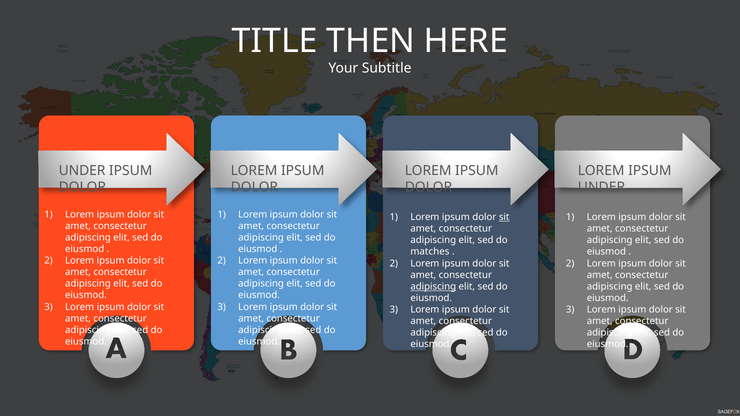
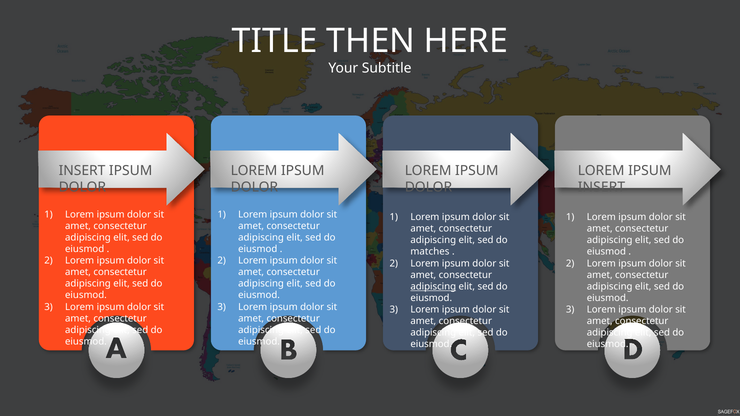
UNDER: UNDER -> INSERT (82, 171)
UNDER: UNDER -> INSERT (601, 187)
sit underline: present -> none (504, 217)
